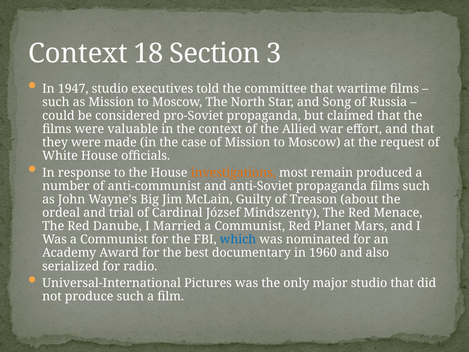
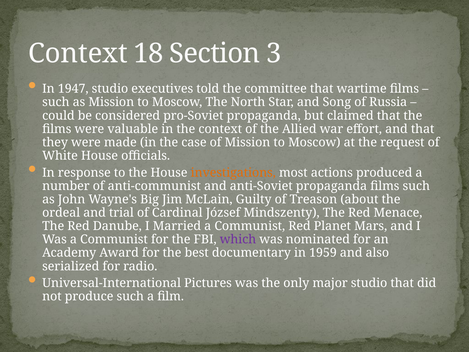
remain: remain -> actions (332, 173)
which colour: blue -> purple (238, 239)
1960: 1960 -> 1959 (323, 253)
